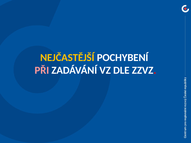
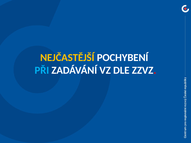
PŘI colour: pink -> light blue (42, 70)
